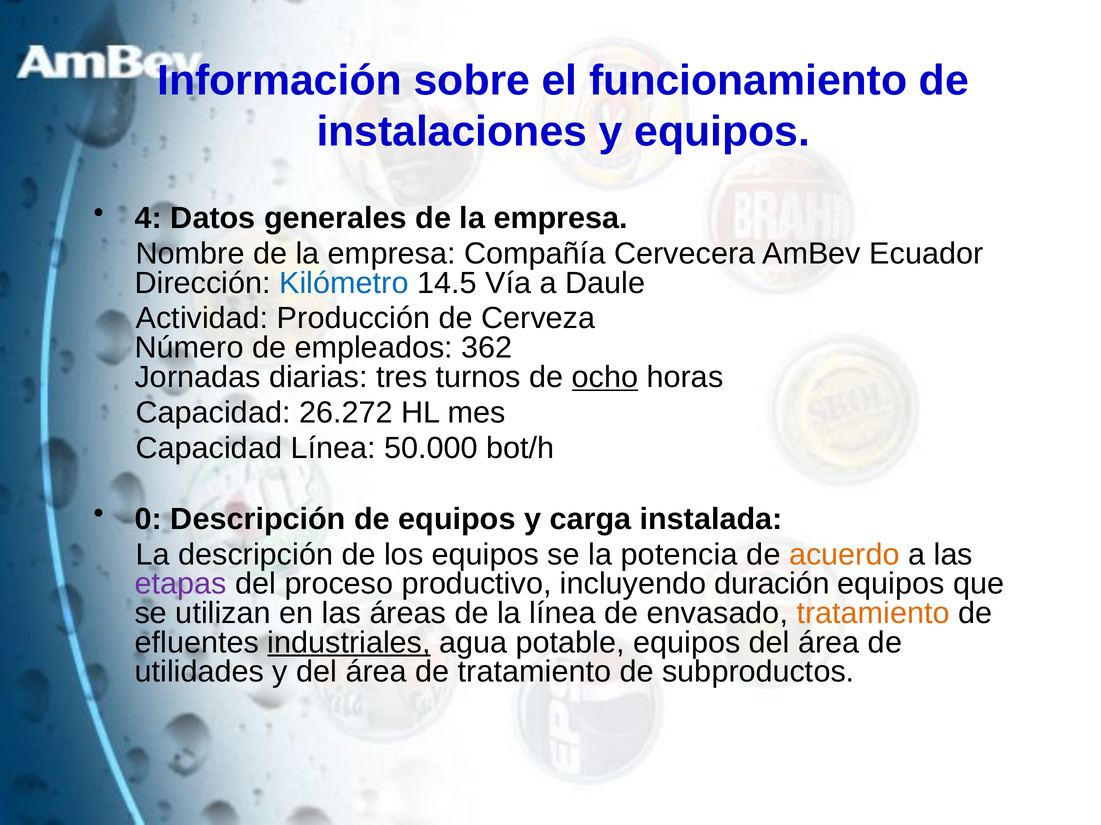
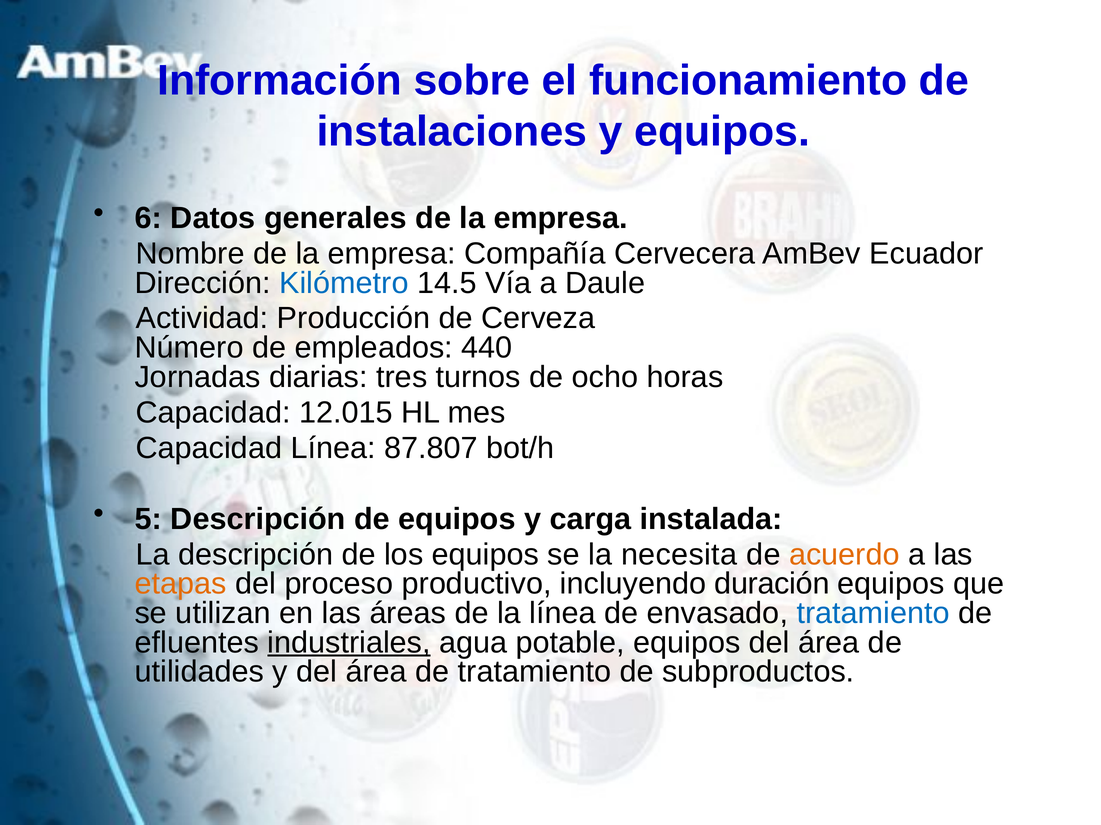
4: 4 -> 6 (148, 218)
362: 362 -> 440 (487, 348)
ocho underline: present -> none (605, 377)
26.272: 26.272 -> 12.015 (346, 413)
50.000: 50.000 -> 87.807 (431, 448)
0: 0 -> 5 (148, 519)
potencia: potencia -> necesita (679, 555)
etapas colour: purple -> orange (181, 584)
tratamiento colour: orange -> blue (873, 614)
